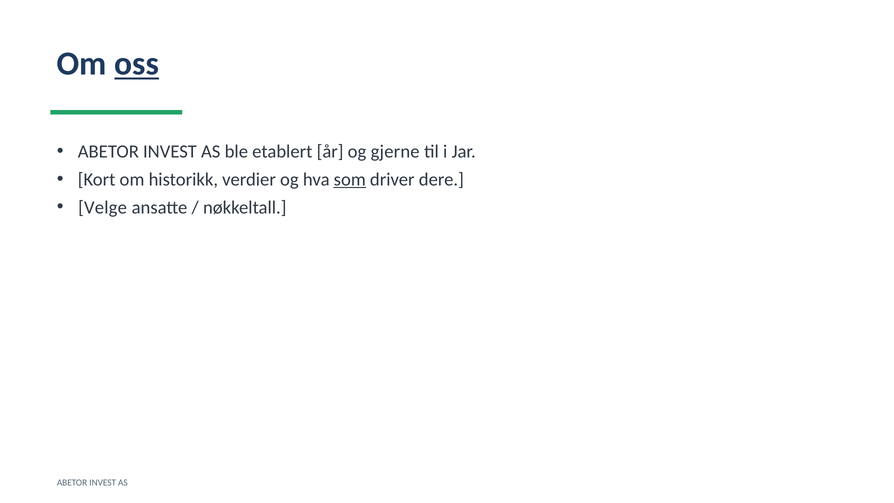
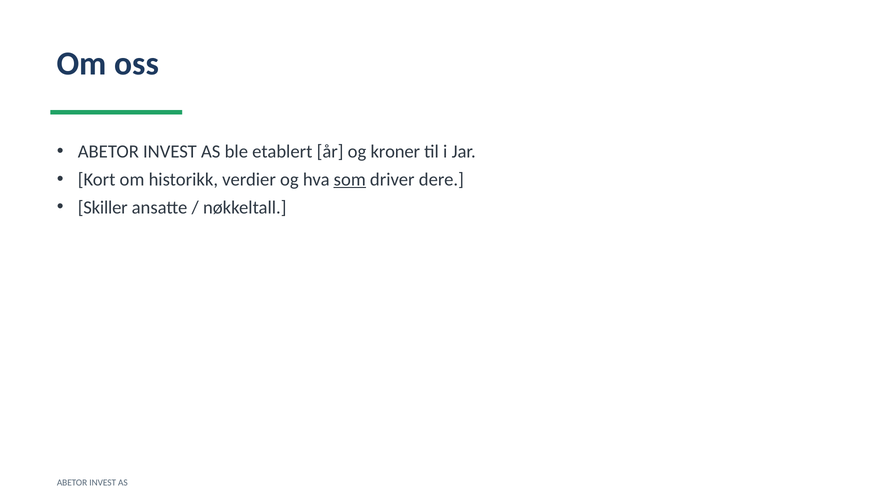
oss underline: present -> none (137, 64)
gjerne: gjerne -> kroner (395, 151)
Velge: Velge -> Skiller (103, 207)
